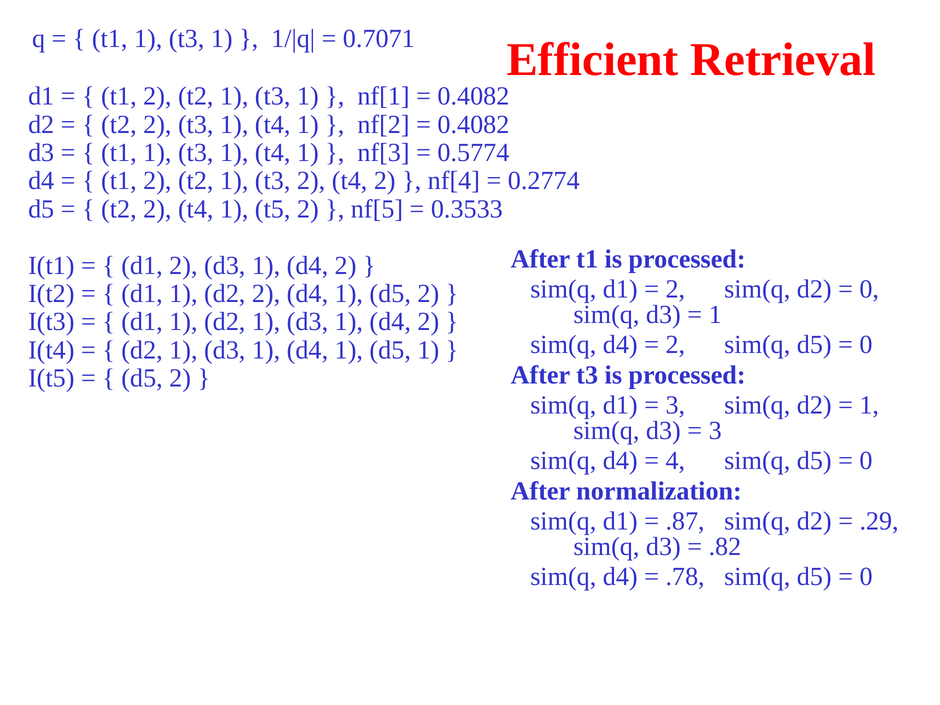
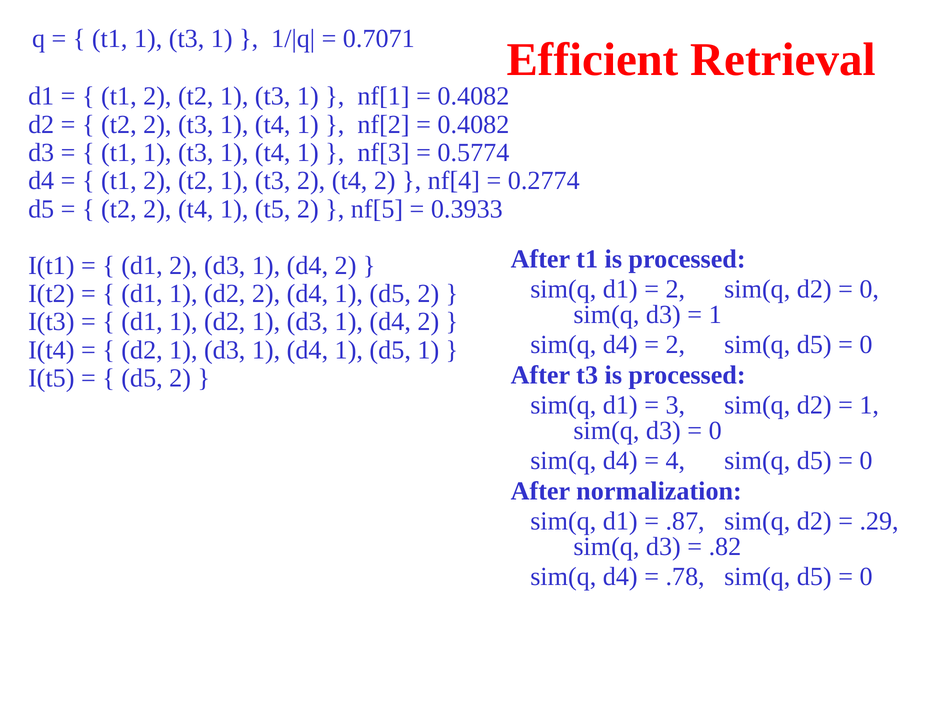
0.3533: 0.3533 -> 0.3933 (467, 209)
3: 3 -> 0 (715, 430)
